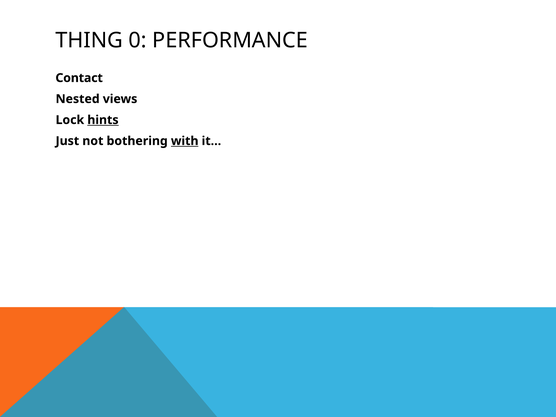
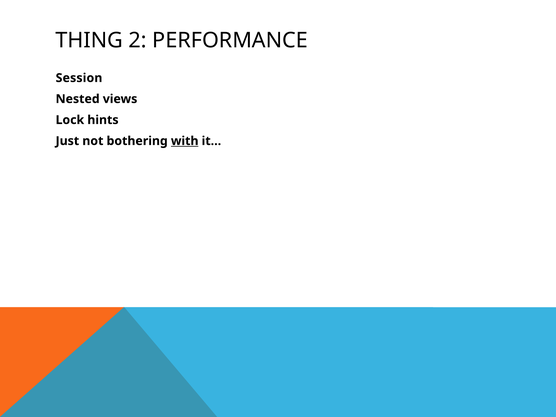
0: 0 -> 2 (138, 40)
Contact: Contact -> Session (79, 78)
hints underline: present -> none (103, 120)
